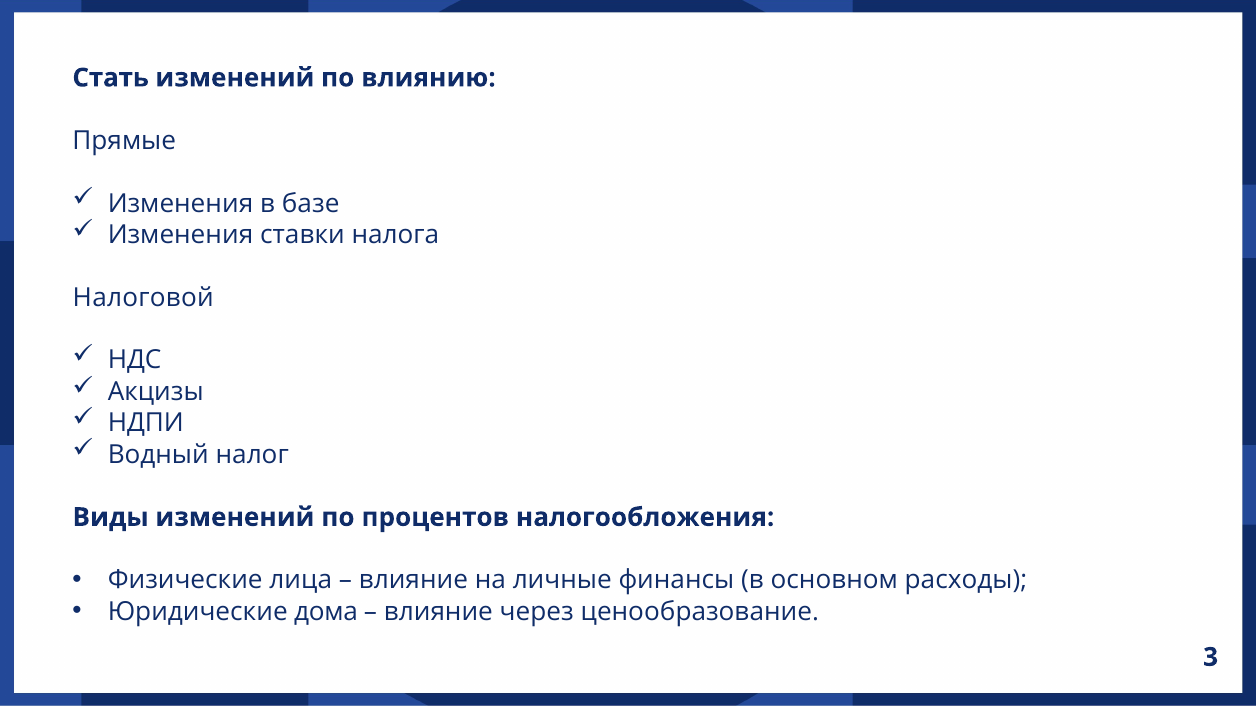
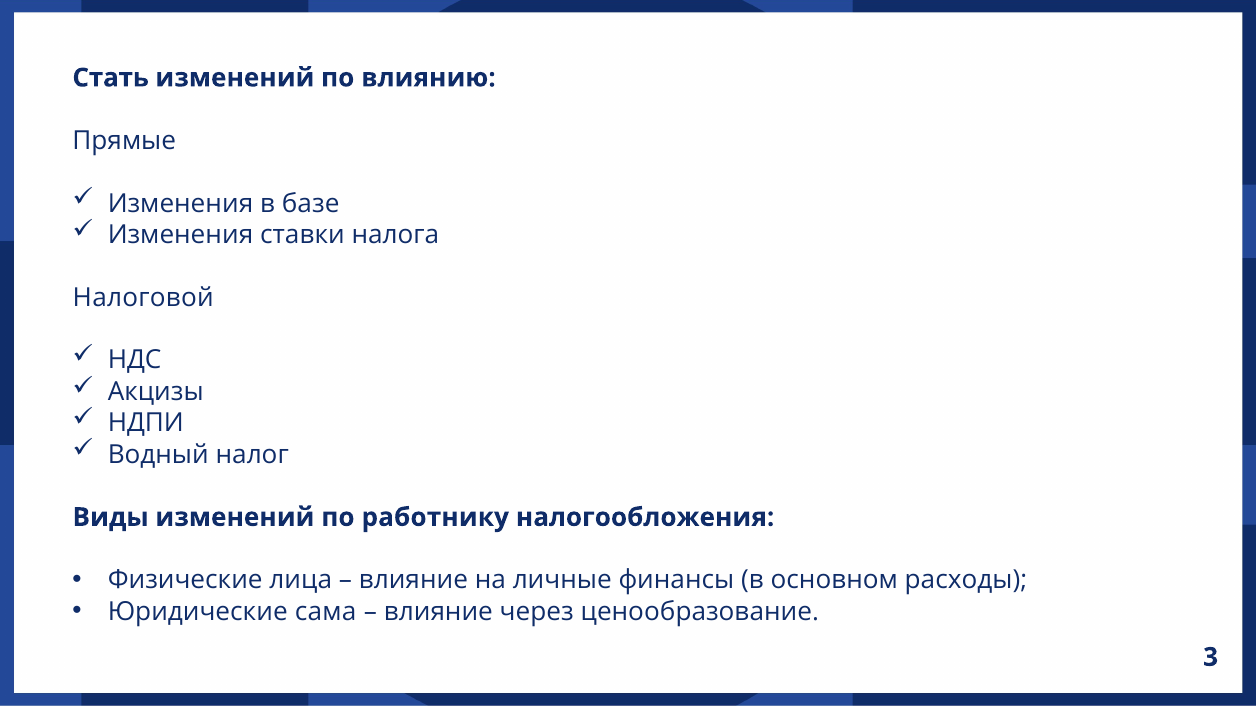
процентов: процентов -> работнику (435, 518)
дома: дома -> сама (326, 612)
